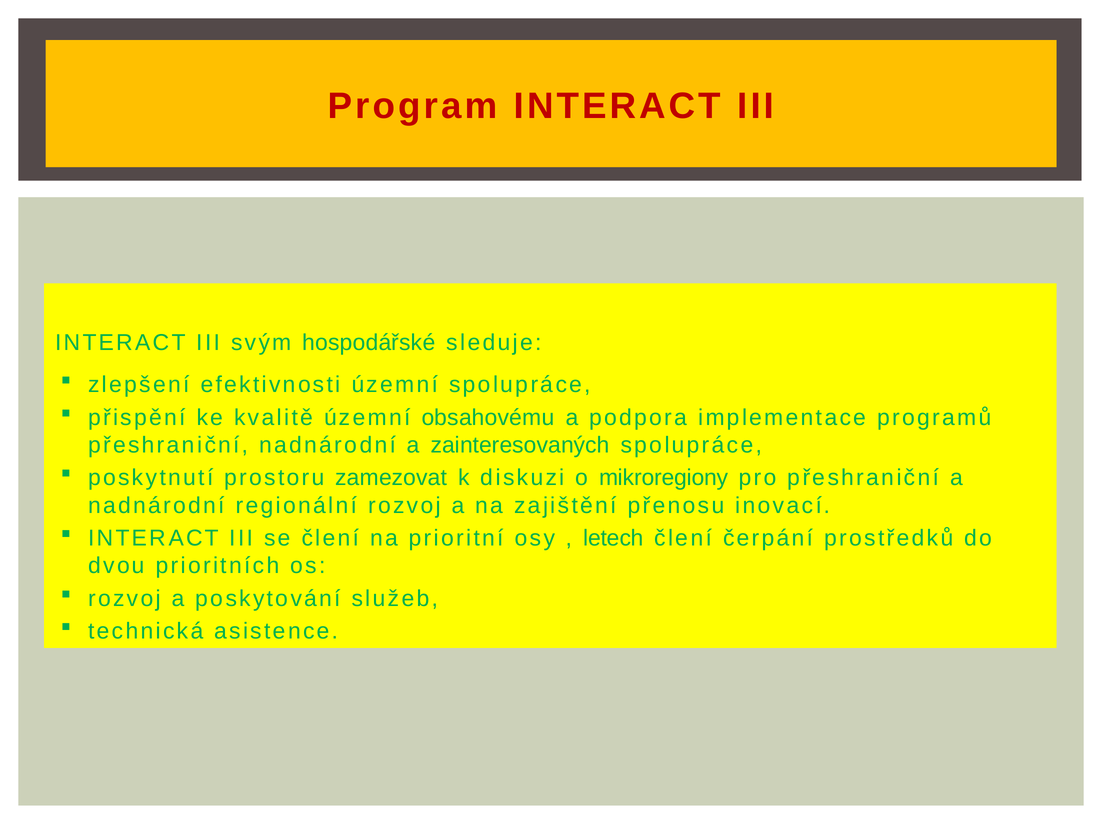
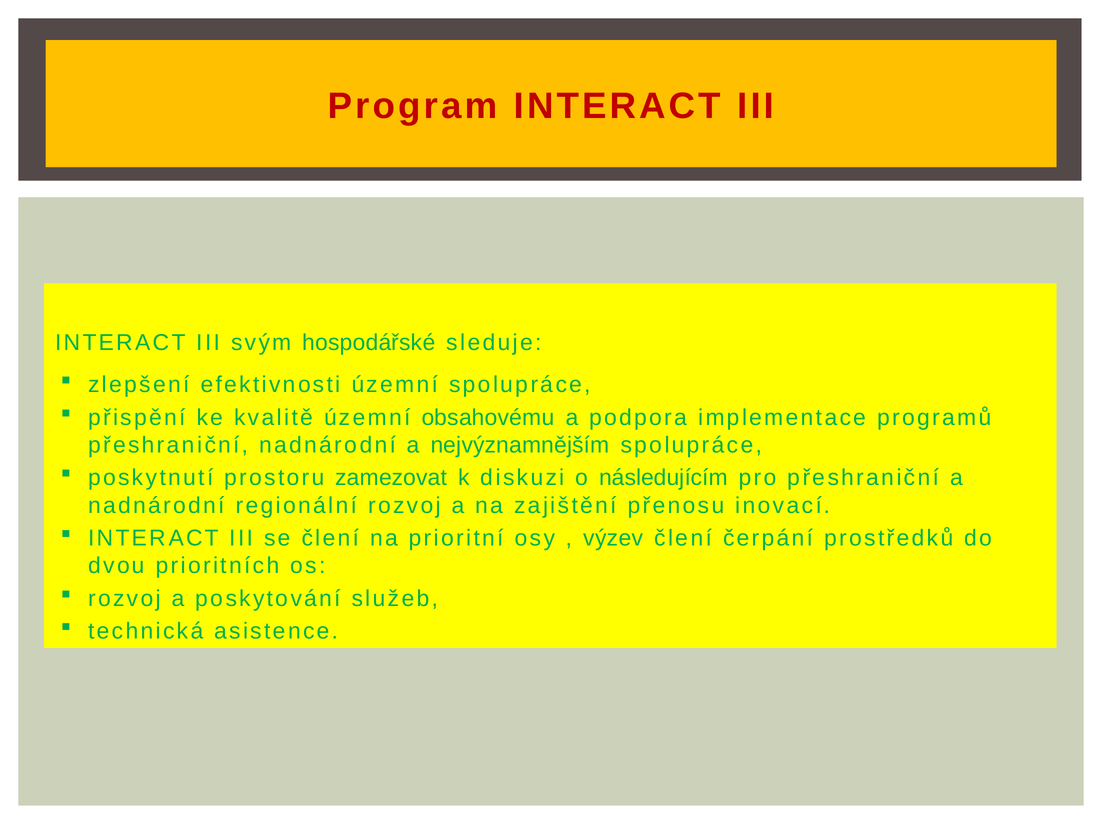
zainteresovaných: zainteresovaných -> nejvýznamnějším (520, 445)
mikroregiony: mikroregiony -> následujícím (663, 478)
letech: letech -> výzev (613, 538)
